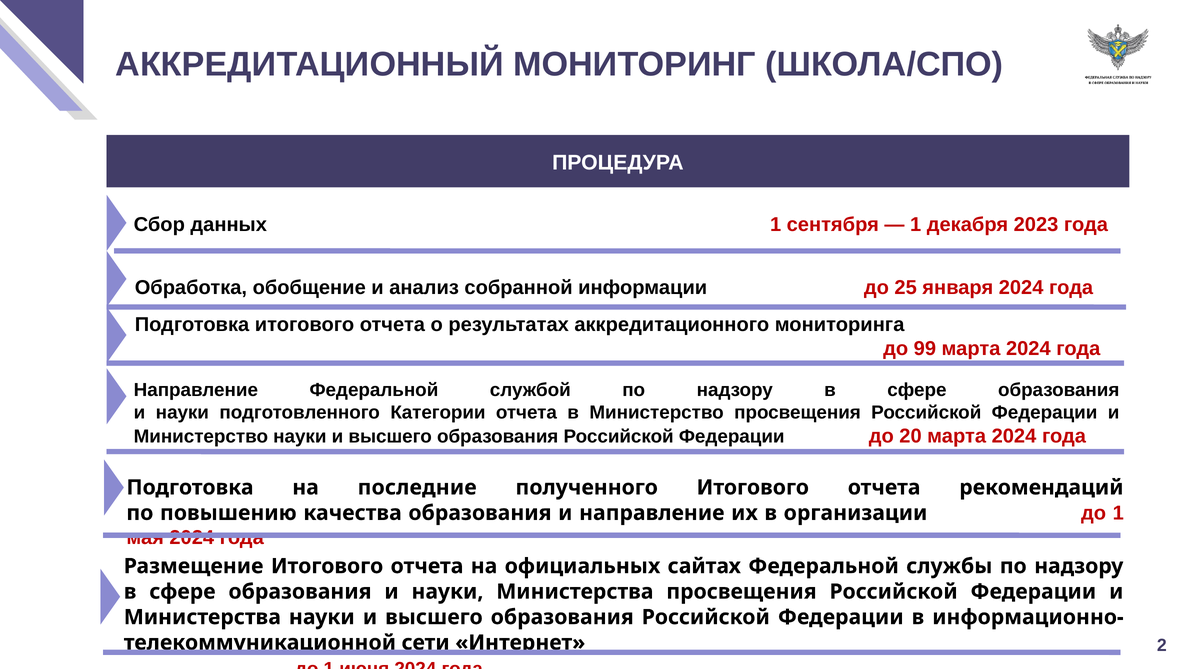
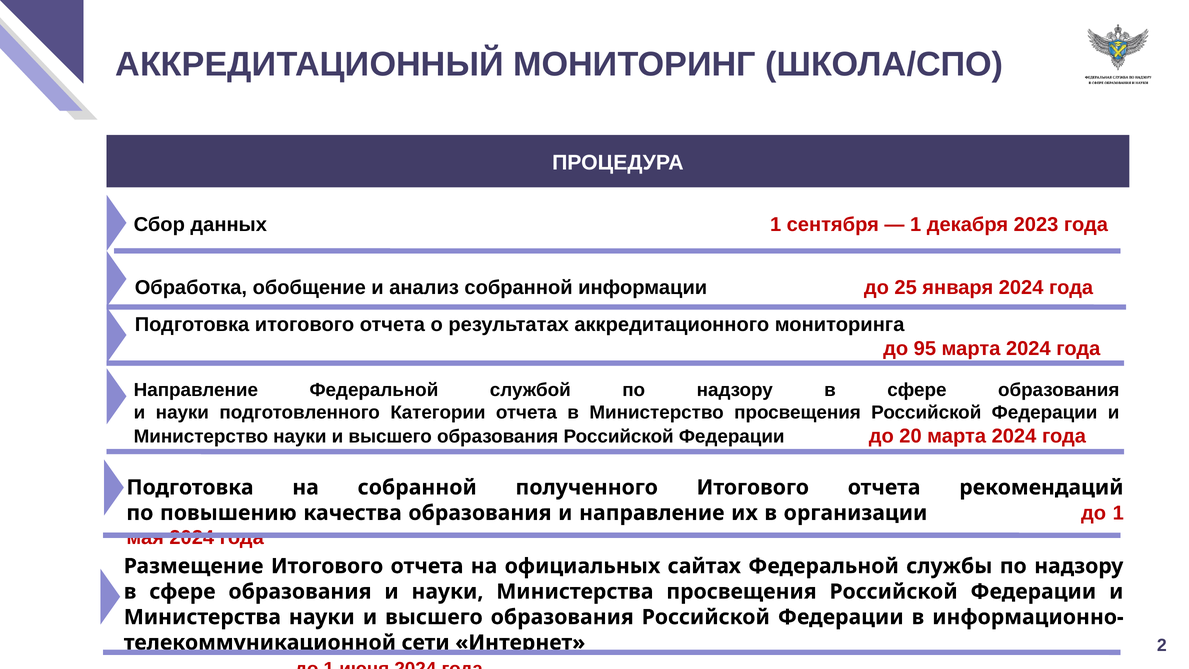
99: 99 -> 95 (925, 349)
на последние: последние -> собранной (417, 487)
